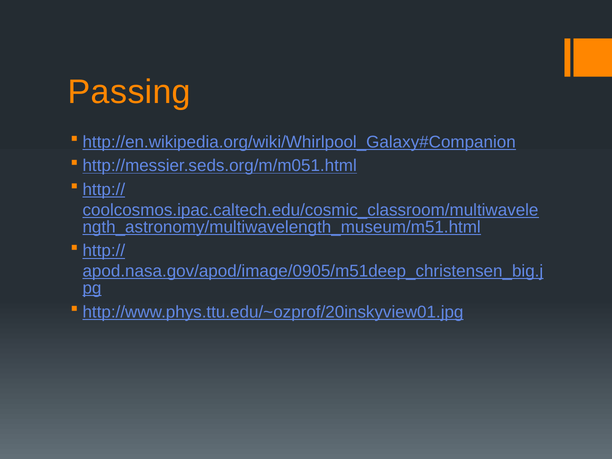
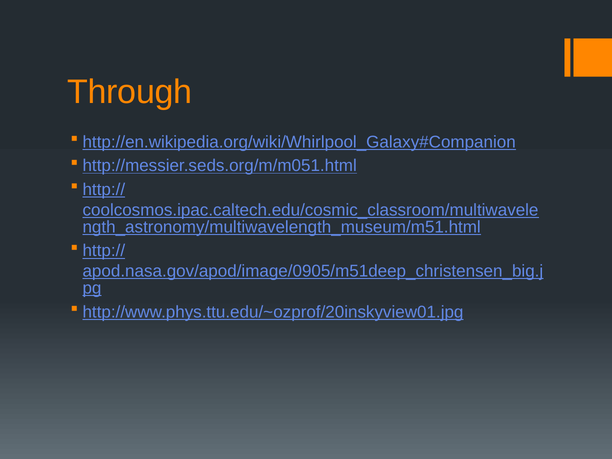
Passing: Passing -> Through (130, 92)
